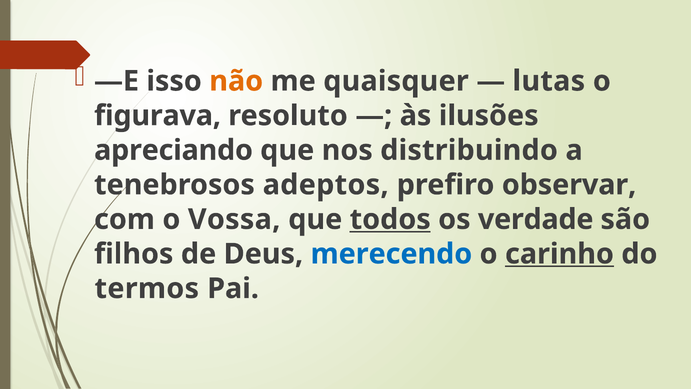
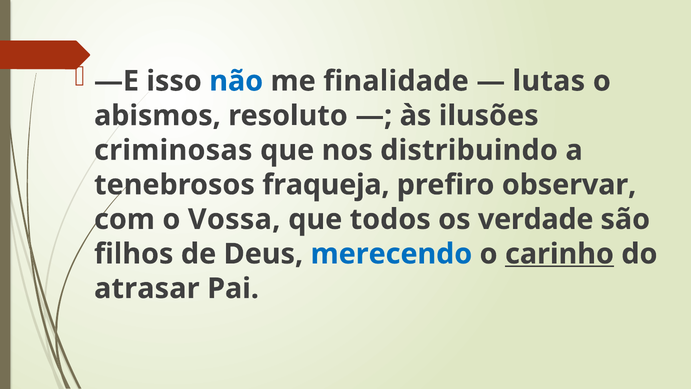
não colour: orange -> blue (236, 81)
quaisquer: quaisquer -> finalidade (396, 81)
figurava: figurava -> abismos (157, 116)
apreciando: apreciando -> criminosas (173, 150)
adeptos: adeptos -> fraqueja (326, 185)
todos underline: present -> none (390, 219)
termos: termos -> atrasar (147, 288)
